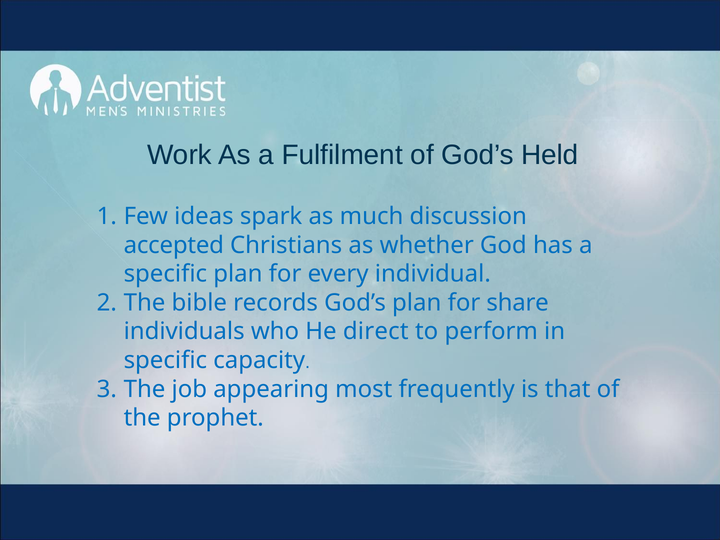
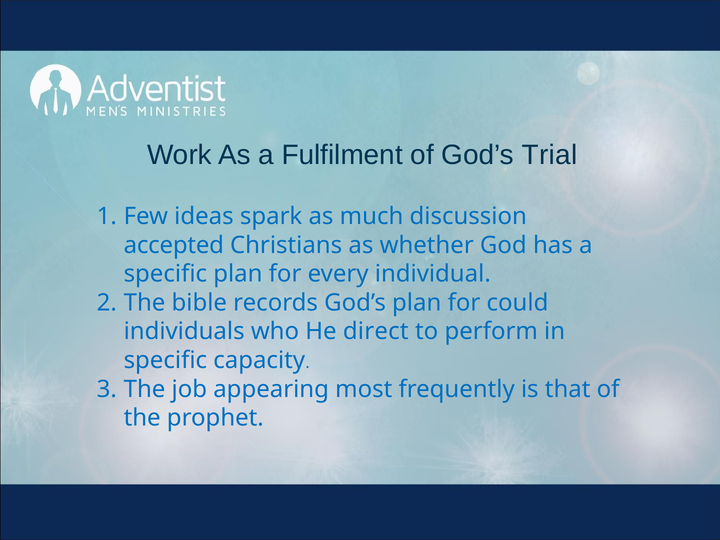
Held: Held -> Trial (550, 155)
share: share -> could (517, 303)
